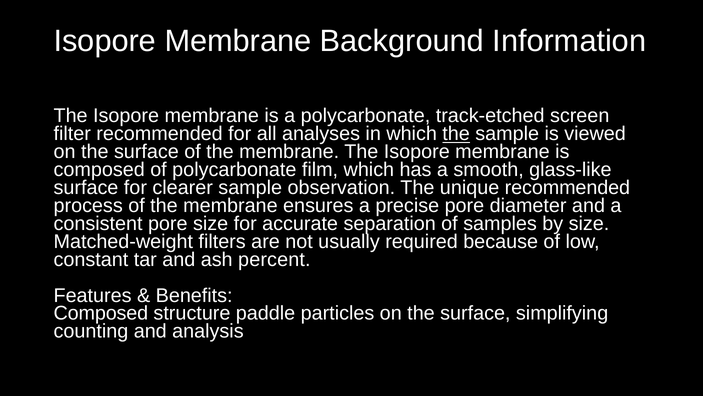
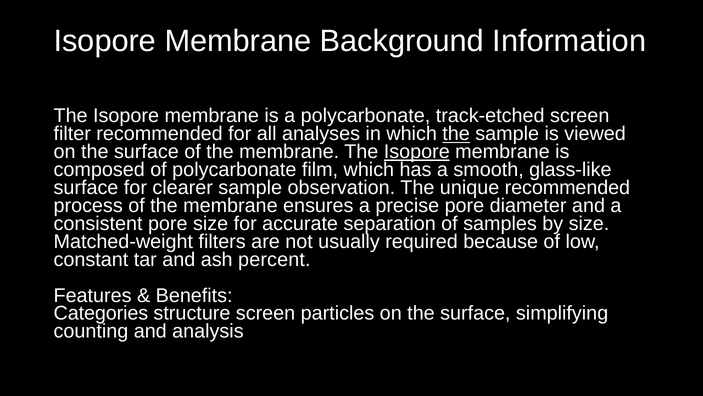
Isopore underline: none -> present (417, 152)
Composed: Composed -> Categories (101, 313)
structure paddle: paddle -> screen (266, 313)
